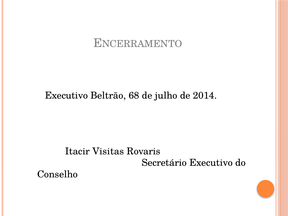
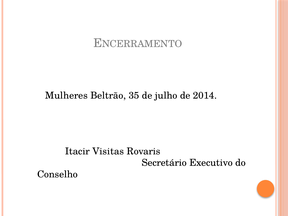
Executivo: Executivo -> Mulheres (66, 96)
68: 68 -> 35 (134, 96)
